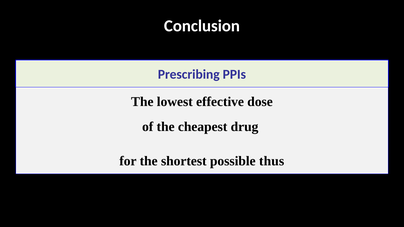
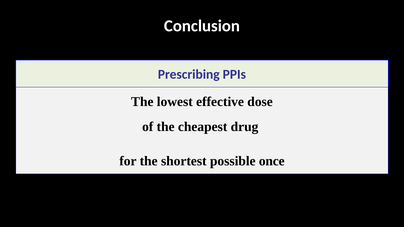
thus: thus -> once (272, 161)
